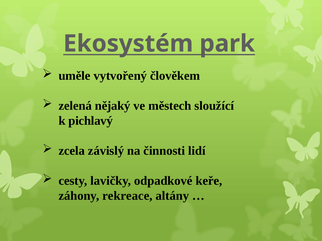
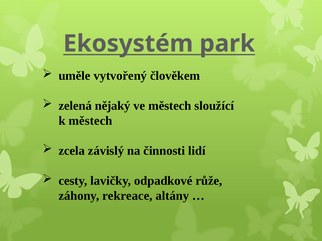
k pichlavý: pichlavý -> městech (91, 121)
keře: keře -> růže (209, 181)
